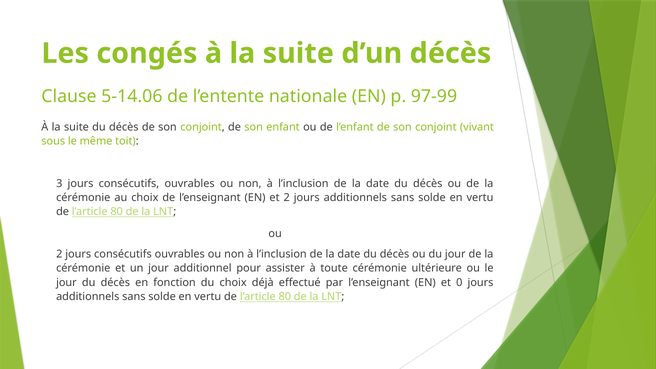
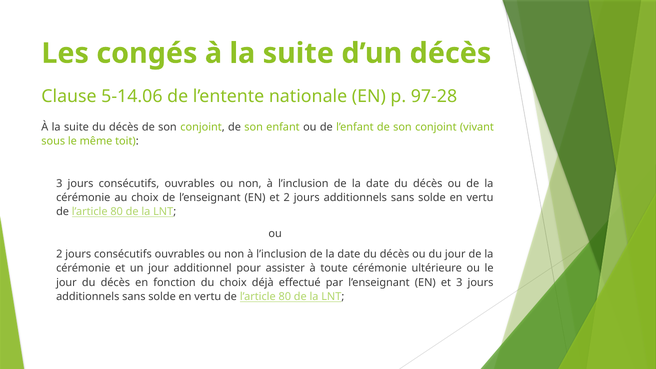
97-99: 97-99 -> 97-28 (434, 96)
et 0: 0 -> 3 (459, 283)
